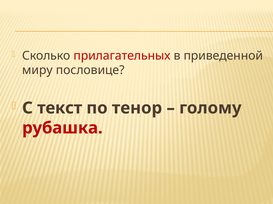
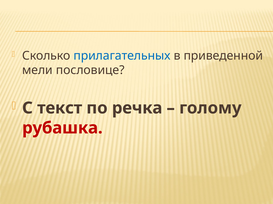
прилагательных colour: red -> blue (122, 56)
миру: миру -> мели (37, 70)
тенор: тенор -> речка (137, 108)
